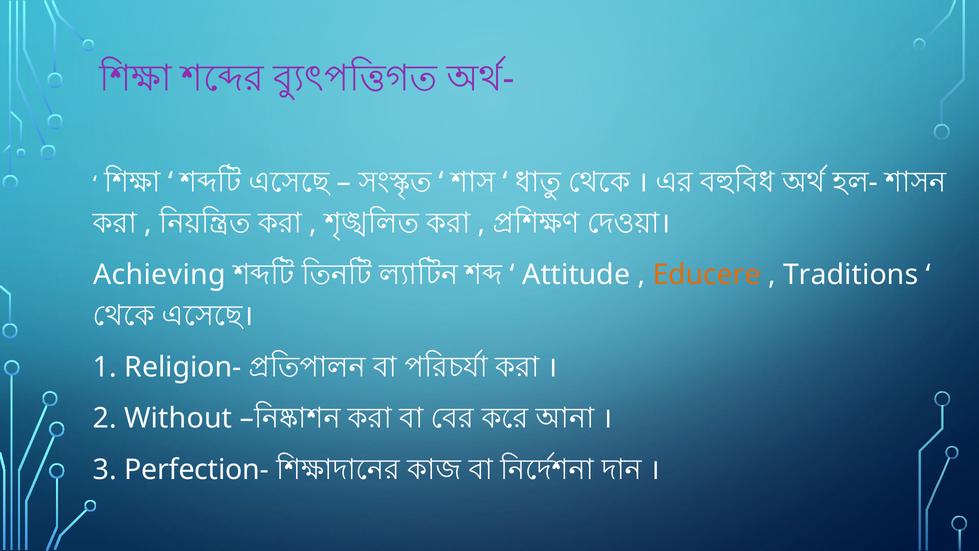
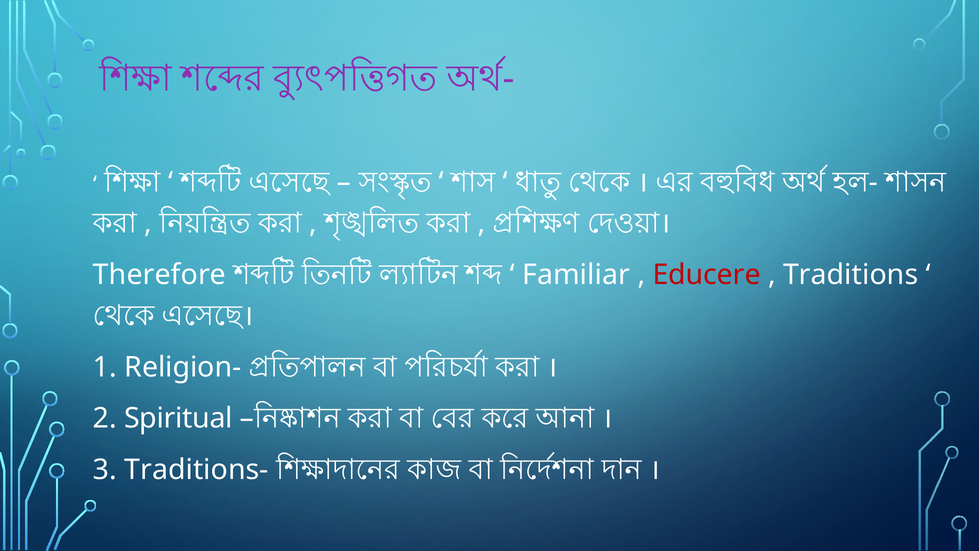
Achieving: Achieving -> Therefore (160, 274)
Attitude: Attitude -> Familiar (576, 274)
Educere colour: orange -> red (707, 274)
Without: Without -> Spiritual (178, 418)
Perfection-: Perfection- -> Traditions- (196, 470)
